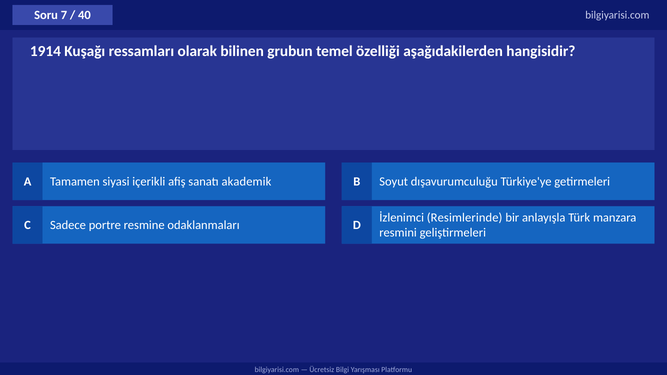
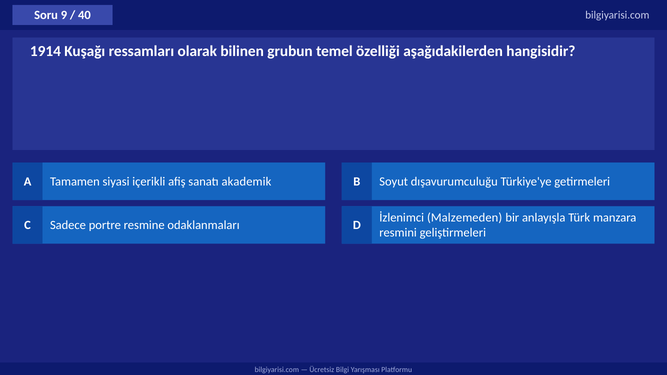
7: 7 -> 9 (64, 15)
Resimlerinde: Resimlerinde -> Malzemeden (465, 218)
